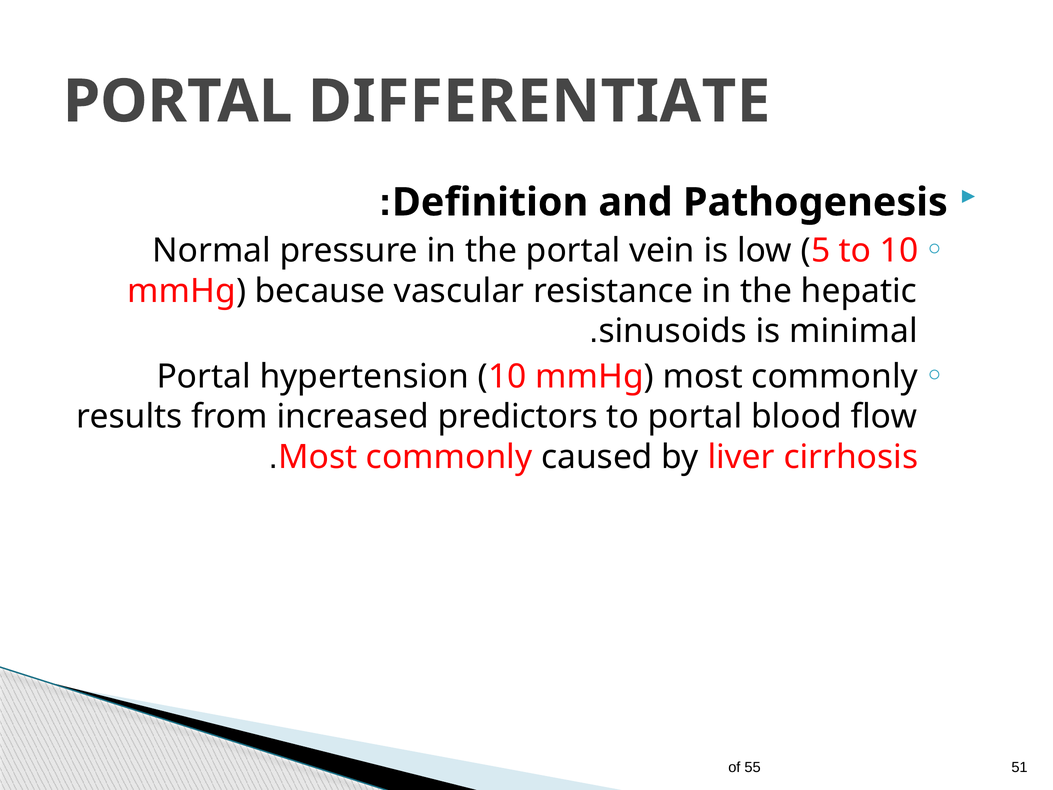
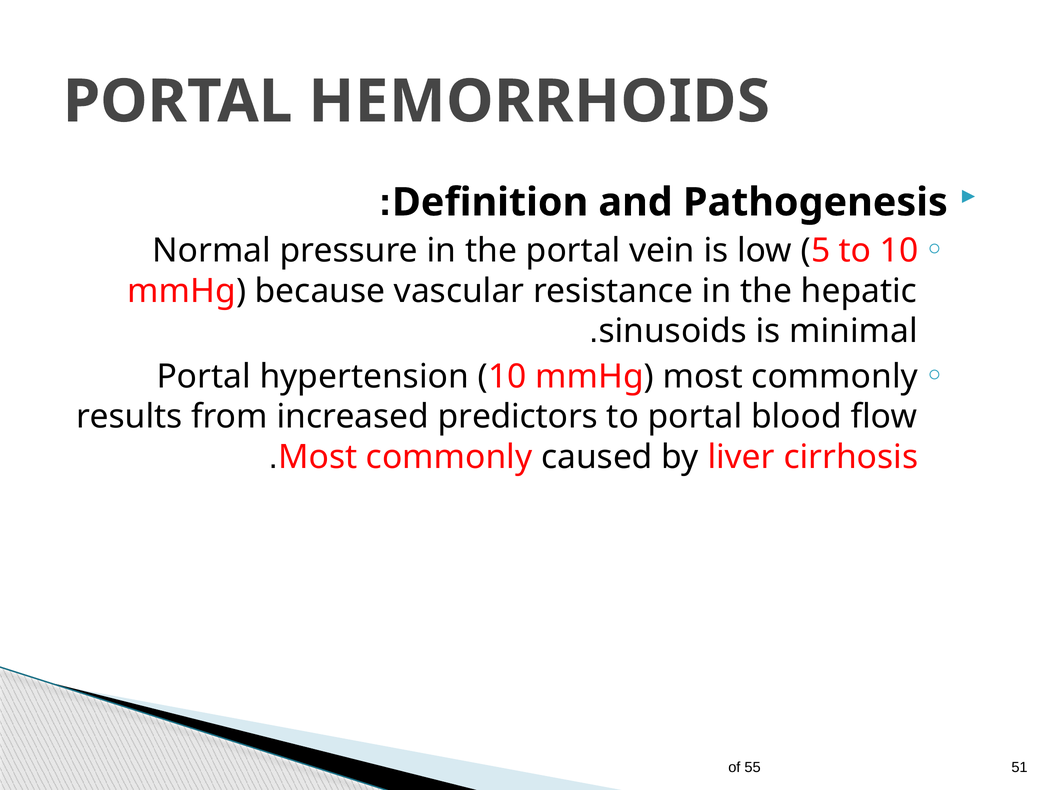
DIFFERENTIATE: DIFFERENTIATE -> HEMORRHOIDS (539, 102)
